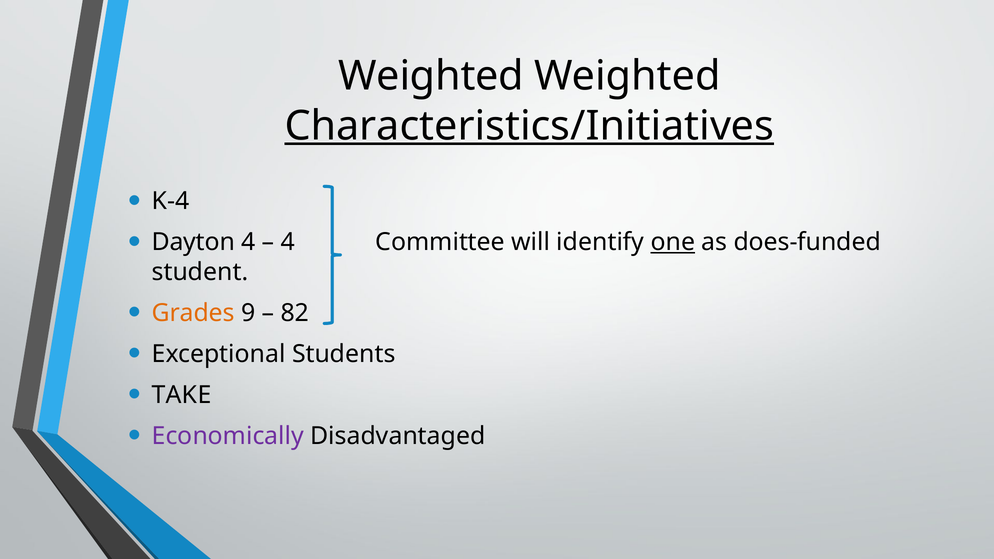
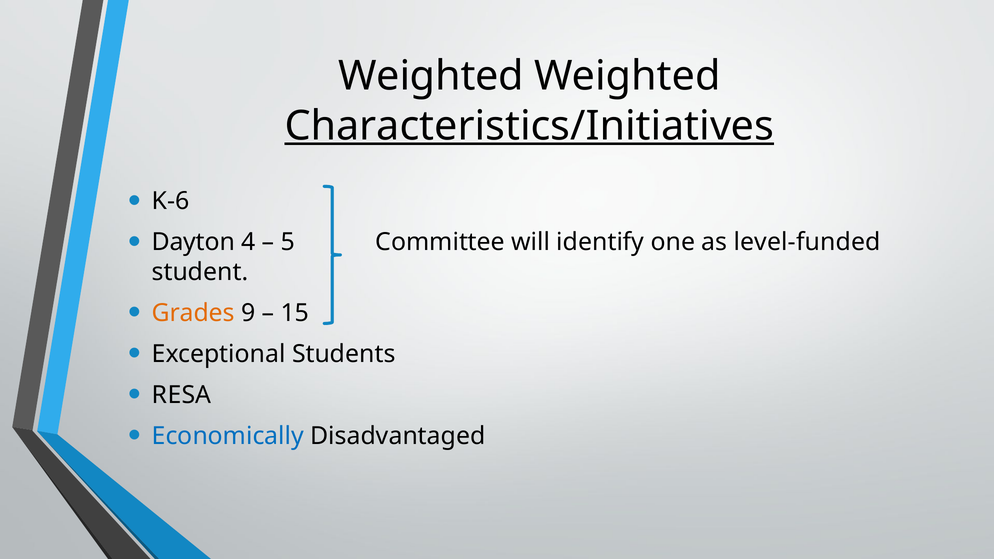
K-4: K-4 -> K-6 (171, 201)
4: 4 -> 5 (288, 242)
one underline: present -> none (673, 242)
does-funded: does-funded -> level-funded (807, 242)
82: 82 -> 15 (295, 313)
TAKE: TAKE -> RESA (182, 395)
Economically colour: purple -> blue (228, 436)
